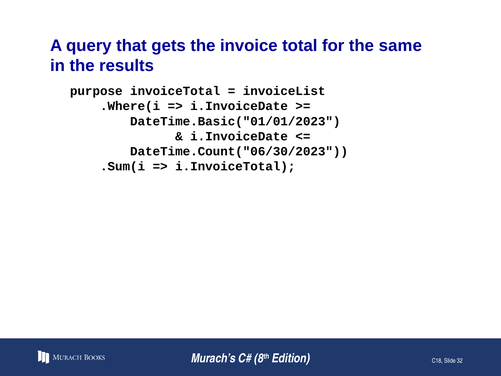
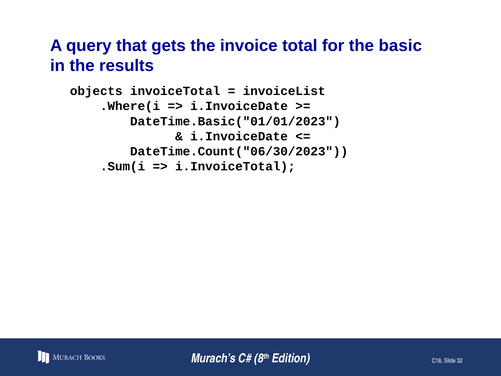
same: same -> basic (400, 46)
purpose: purpose -> objects (96, 91)
